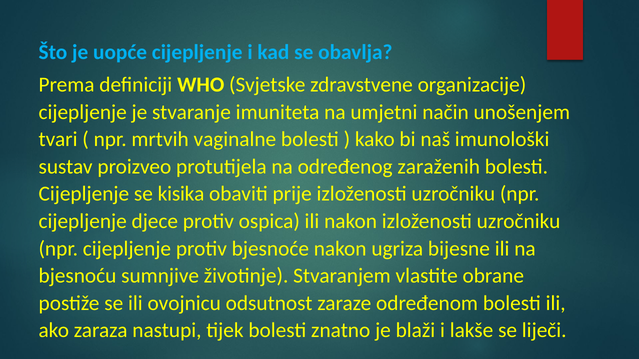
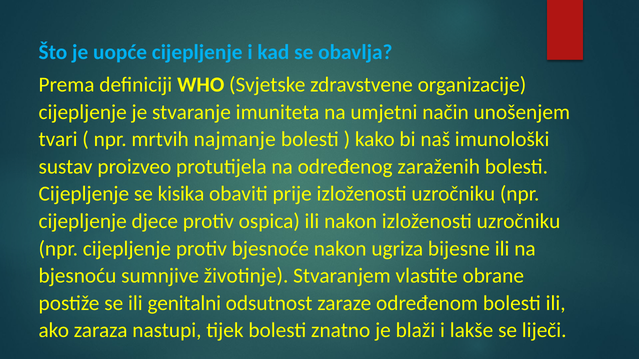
vaginalne: vaginalne -> najmanje (235, 139)
ovojnicu: ovojnicu -> genitalni (184, 304)
